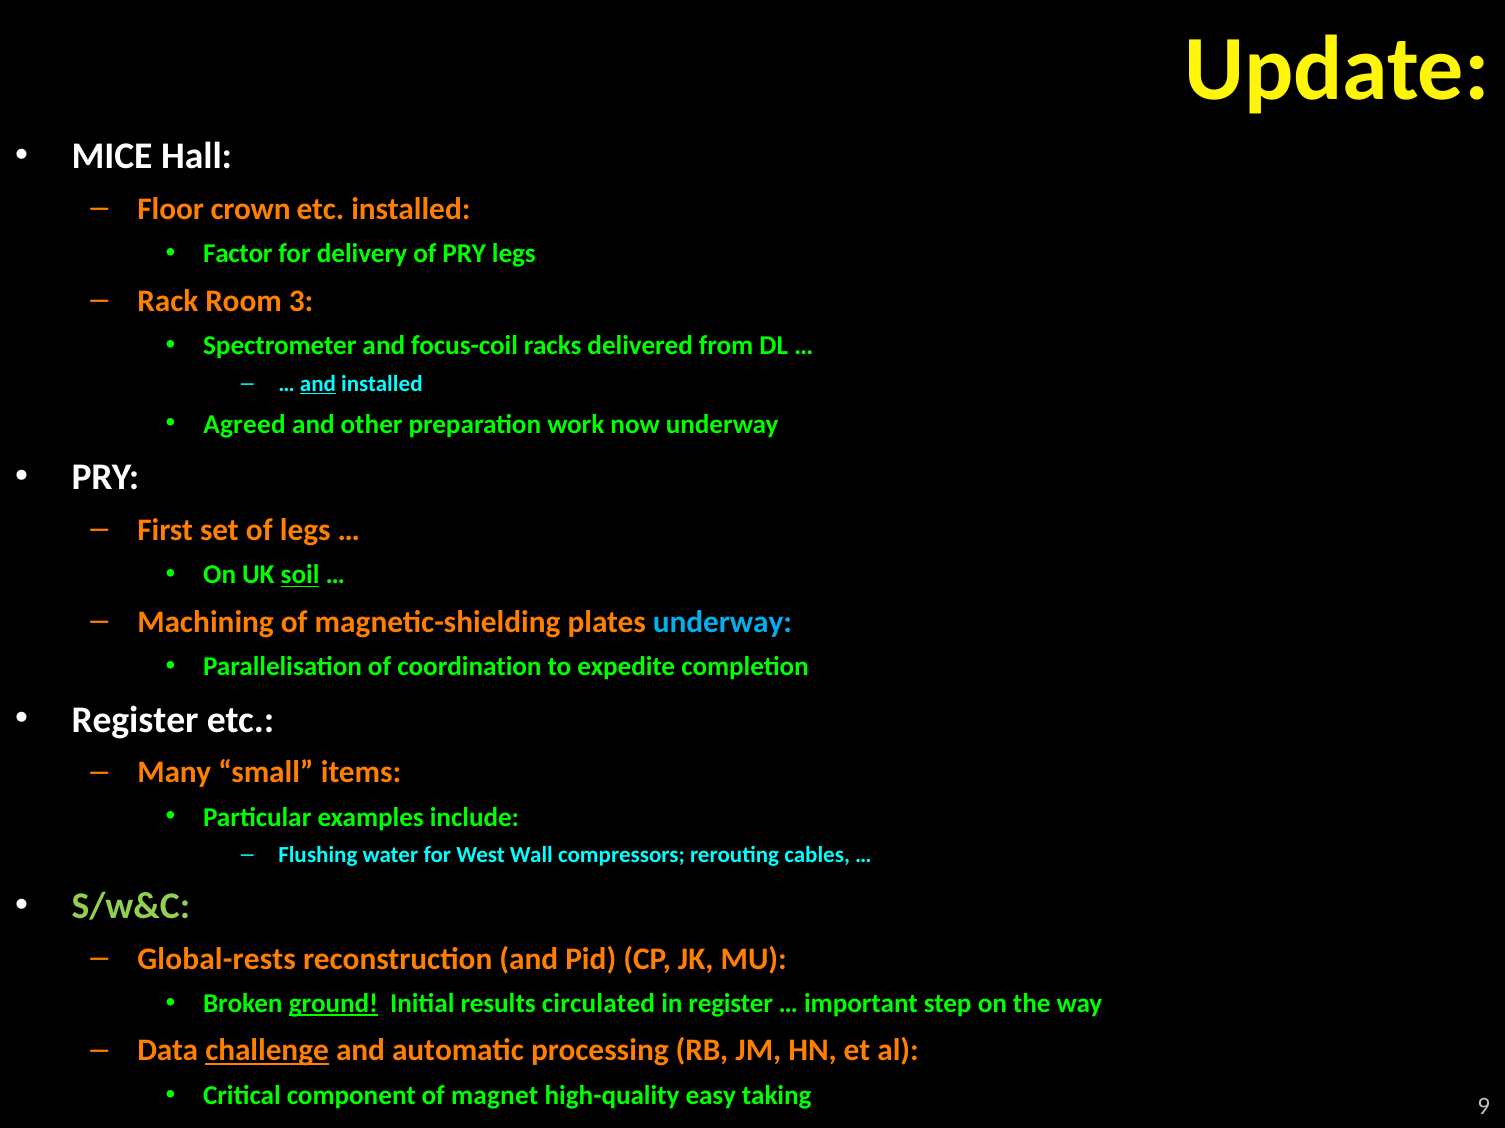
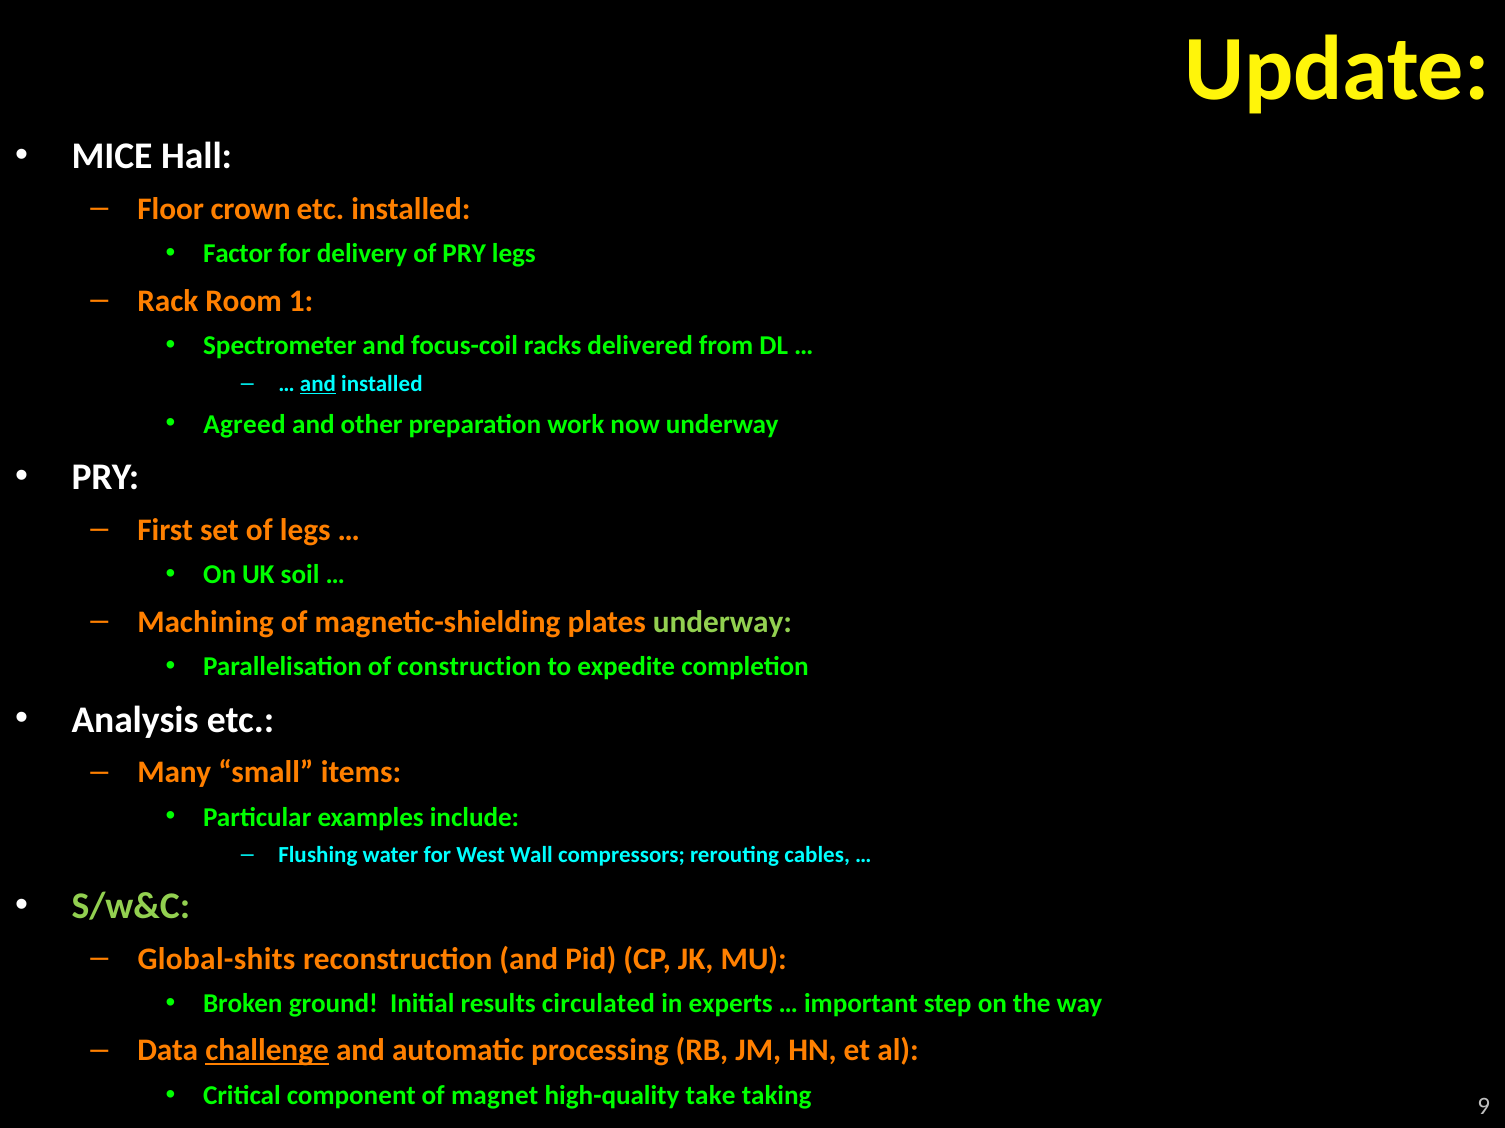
3: 3 -> 1 (301, 301)
soil underline: present -> none (300, 575)
underway colour: light blue -> light green (722, 622)
coordination: coordination -> construction (469, 667)
Register: Register -> Analysis (135, 720)
Global-rests: Global-rests -> Global-shits (217, 959)
ground underline: present -> none (333, 1004)
in register: register -> experts (731, 1004)
easy: easy -> take (711, 1096)
